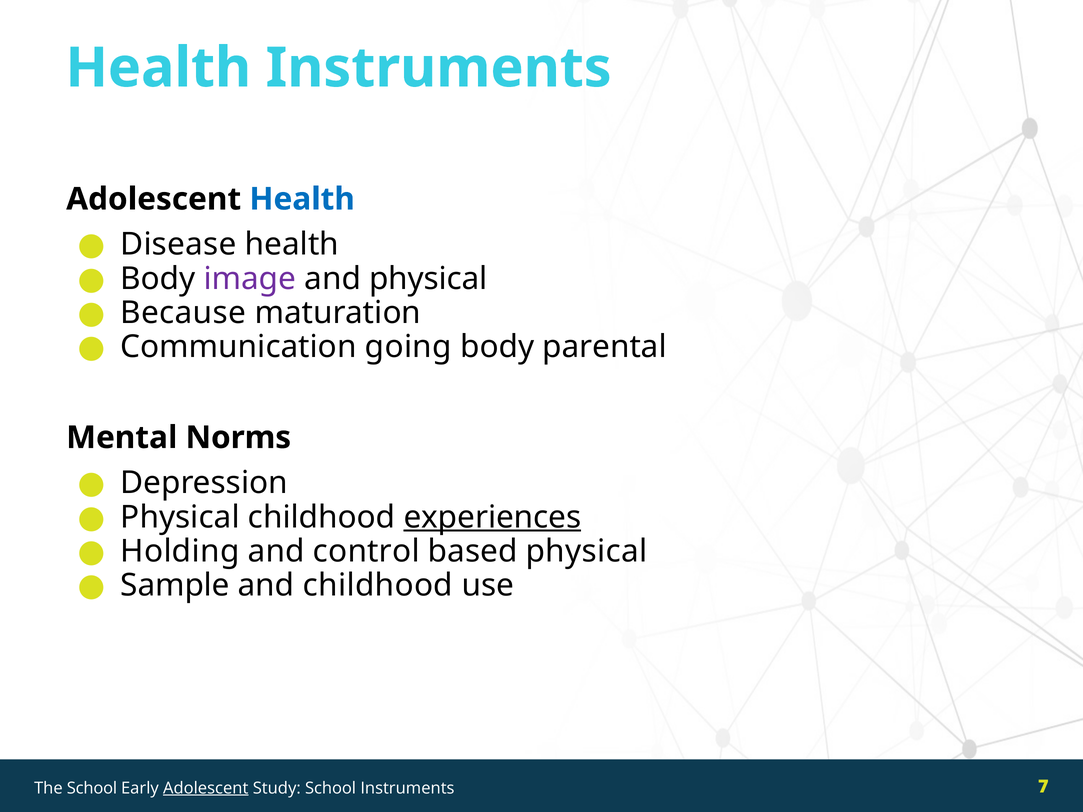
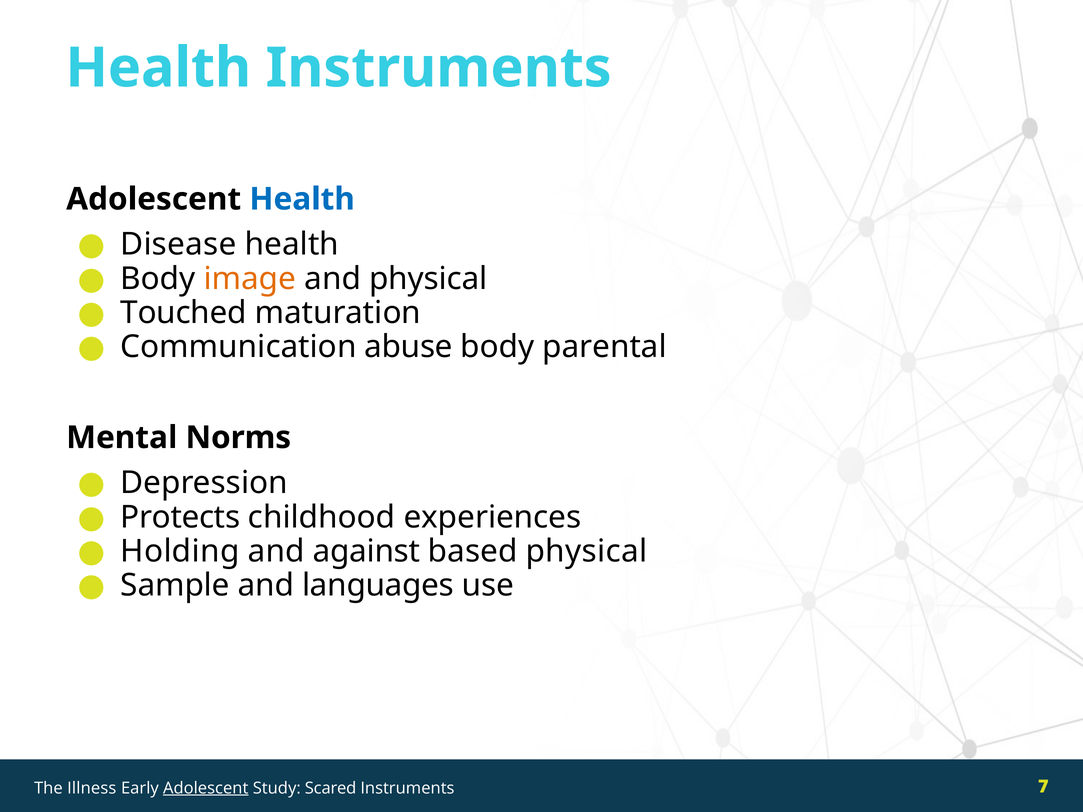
image colour: purple -> orange (250, 279)
Because: Because -> Touched (184, 313)
going: going -> abuse (409, 347)
Physical: Physical -> Protects (180, 517)
experiences underline: present -> none (492, 517)
control: control -> against (367, 551)
and childhood: childhood -> languages (378, 585)
The School: School -> Illness (92, 788)
Study School: School -> Scared (331, 788)
